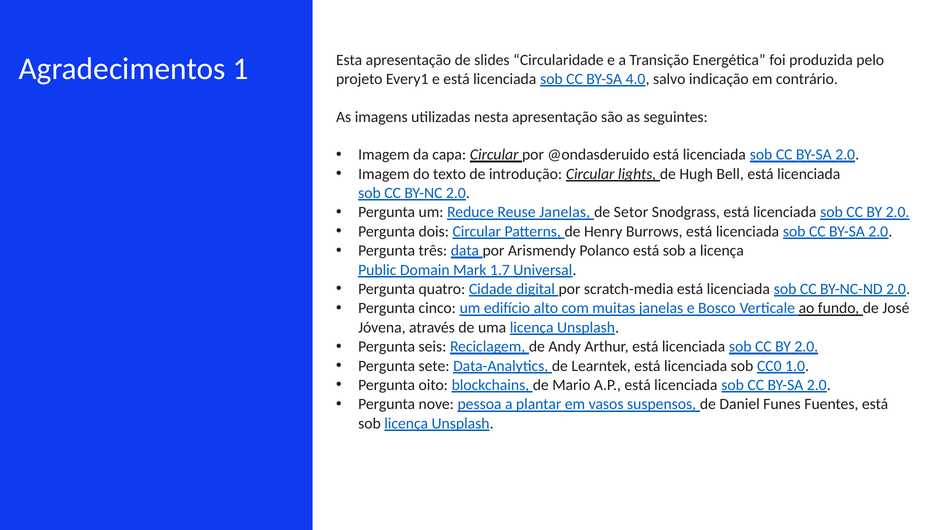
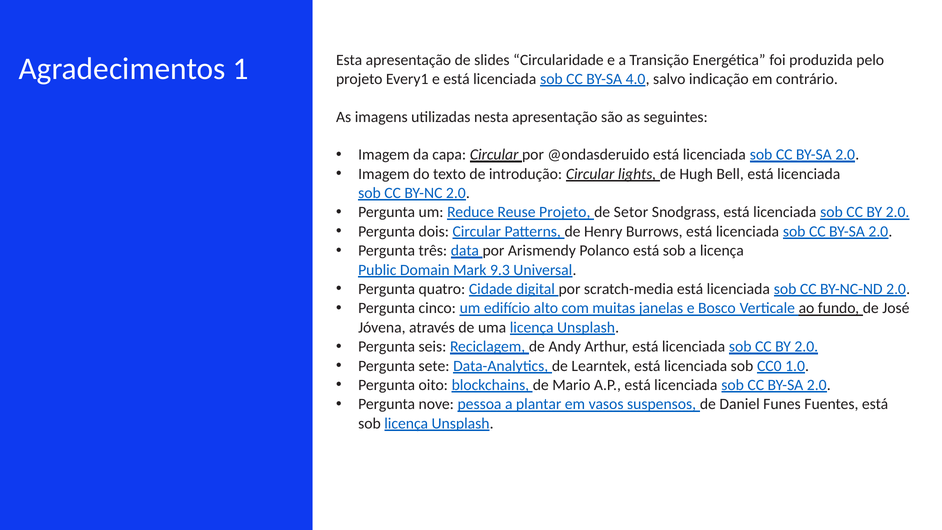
Reuse Janelas: Janelas -> Projeto (565, 212)
1.7: 1.7 -> 9.3 (500, 270)
